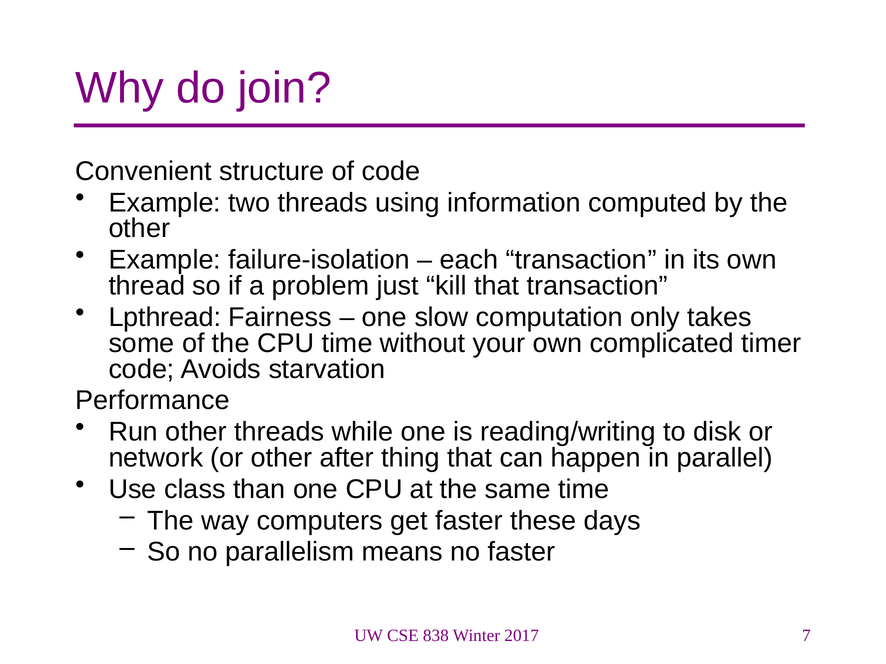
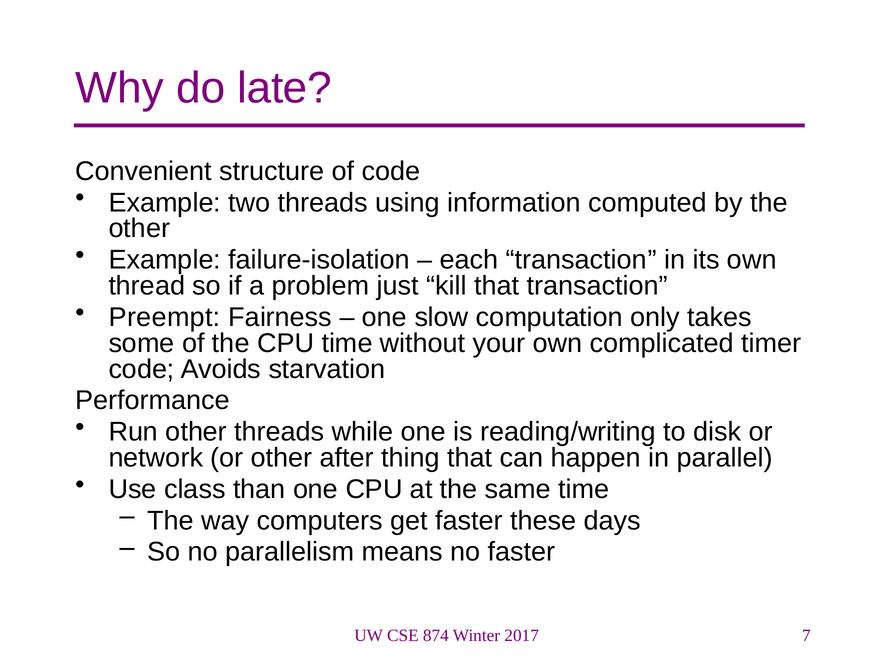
join: join -> late (285, 88)
Lpthread: Lpthread -> Preempt (165, 317)
838: 838 -> 874 (436, 636)
